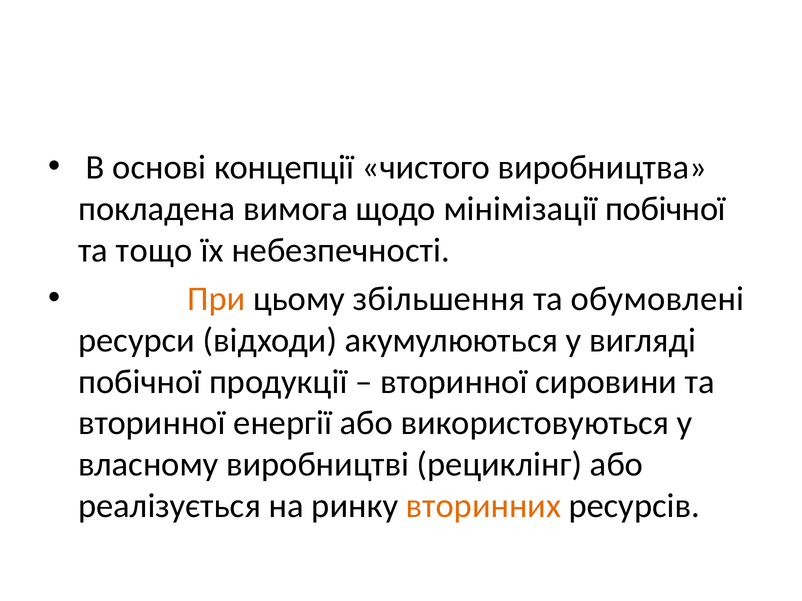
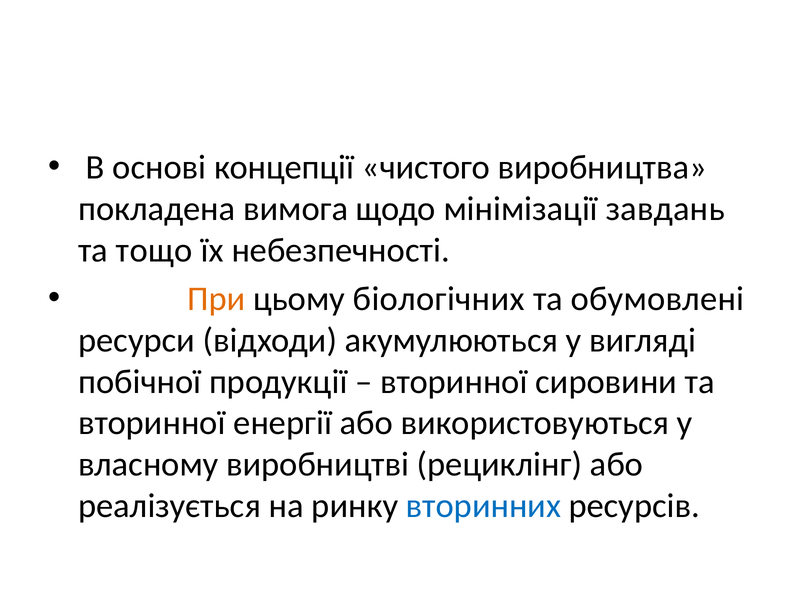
мінімізації побічної: побічної -> завдань (665, 209)
збільшення: збільшення -> біологічних (439, 299)
вторинних colour: orange -> blue (483, 506)
